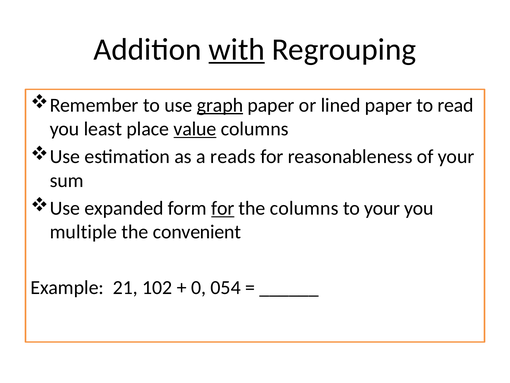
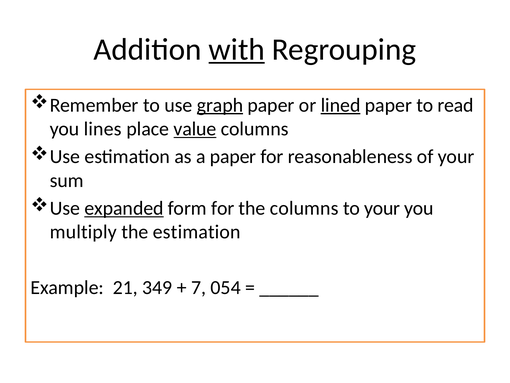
lined underline: none -> present (341, 105)
least: least -> lines (103, 129)
a reads: reads -> paper (233, 157)
expanded underline: none -> present (124, 208)
for underline: present -> none (223, 208)
multiple: multiple -> multiply (83, 232)
the convenient: convenient -> estimation (197, 232)
102: 102 -> 349 (157, 287)
0: 0 -> 7 (199, 287)
